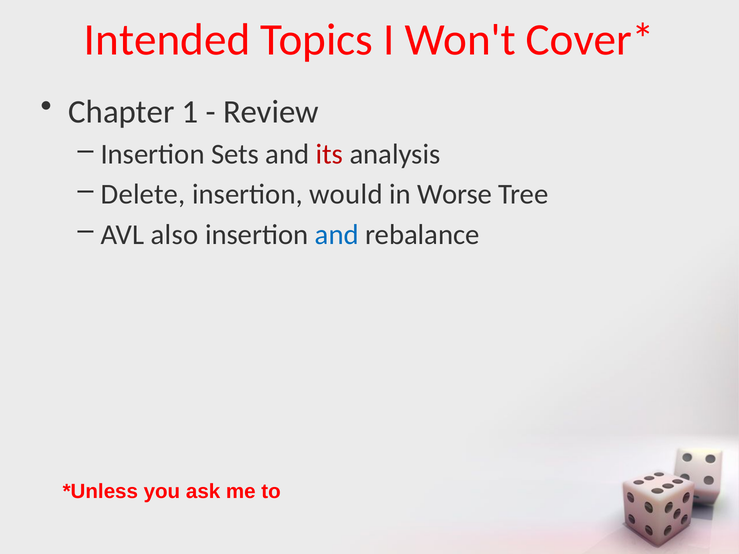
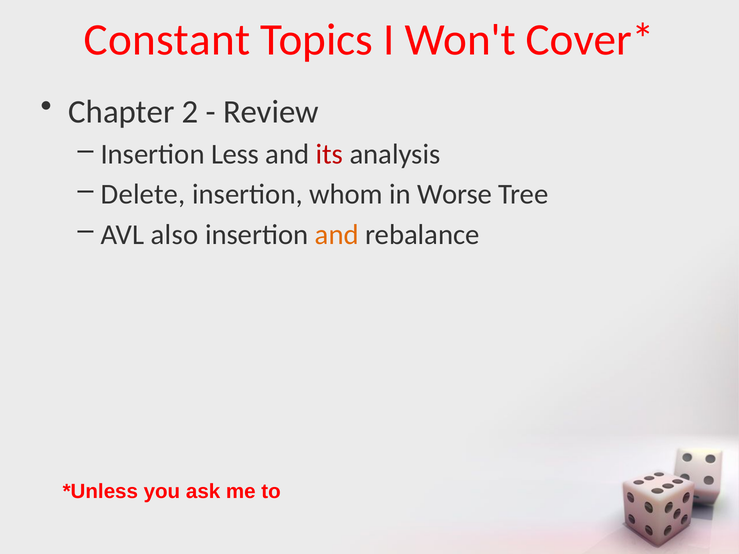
Intended: Intended -> Constant (167, 40)
1: 1 -> 2 (190, 112)
Sets: Sets -> Less (235, 154)
would: would -> whom (346, 194)
and colour: blue -> orange (337, 235)
